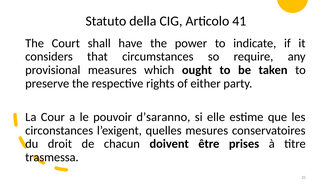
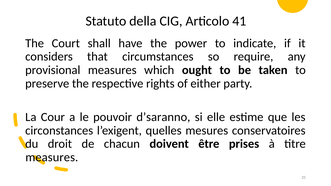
trasmessa: trasmessa -> measures (52, 157)
